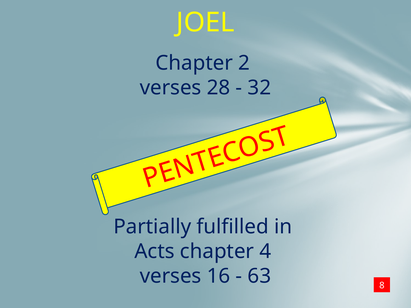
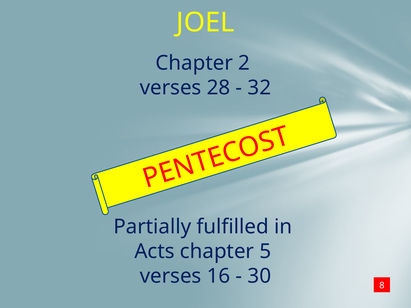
4: 4 -> 5 (265, 252)
63: 63 -> 30 (259, 276)
